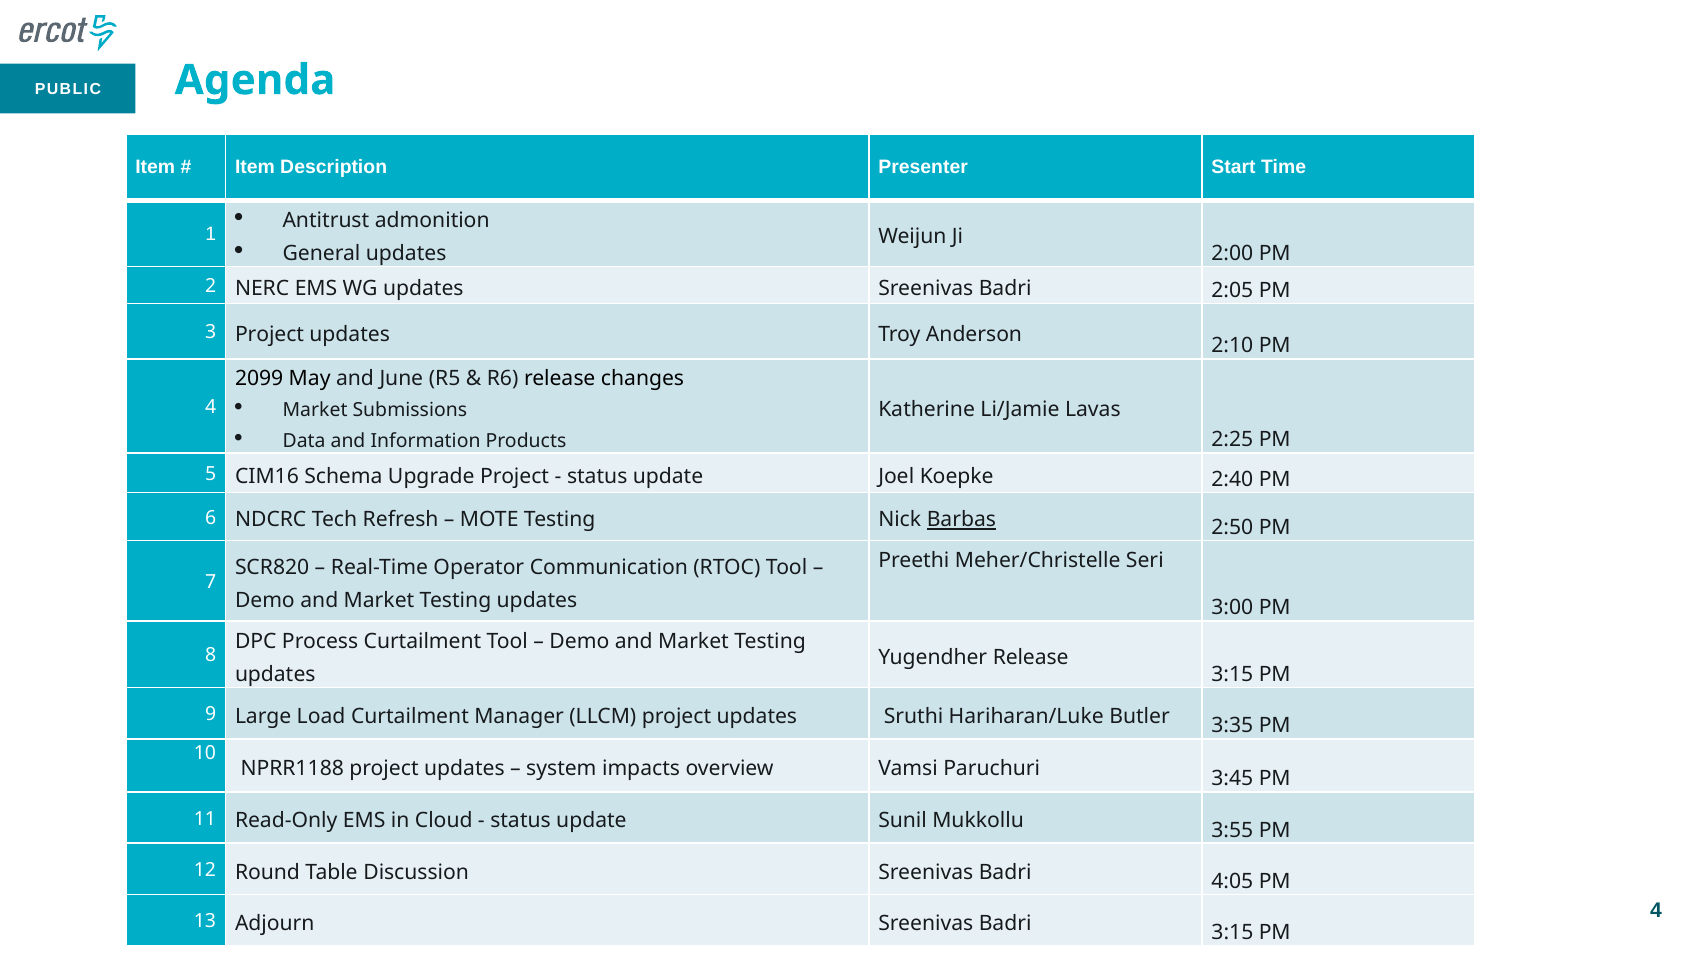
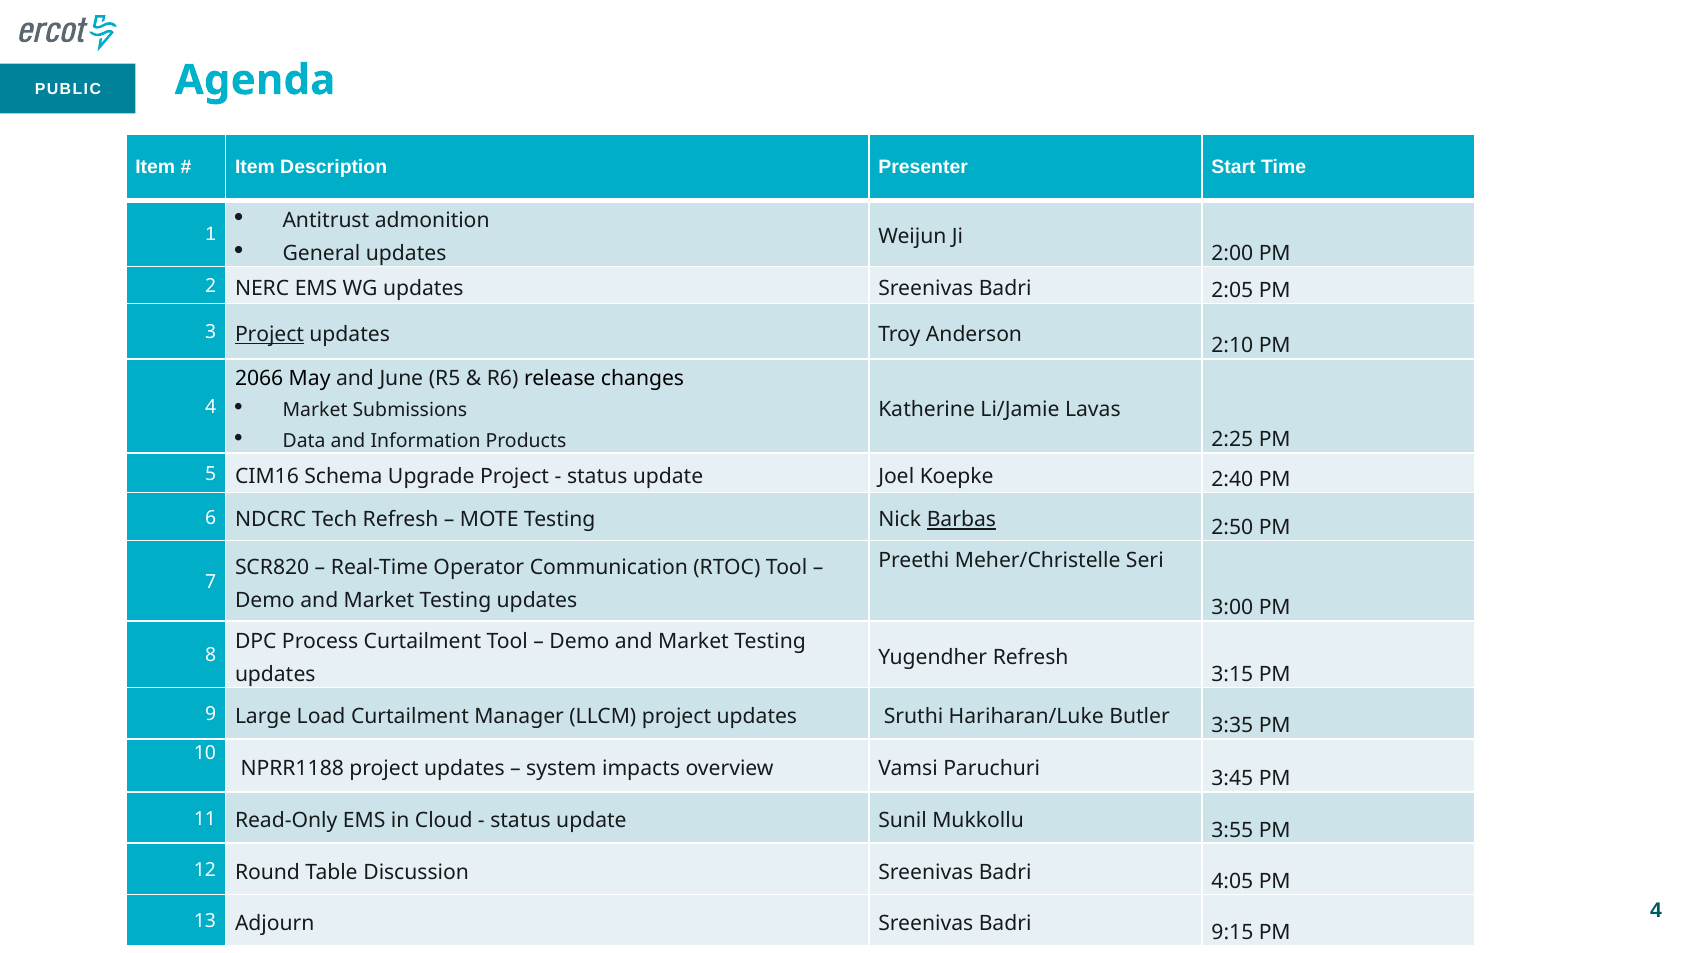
Project underline: none -> present (270, 334)
2099: 2099 -> 2066 (259, 378)
Yugendher Release: Release -> Refresh (1031, 657)
Badri 3:15: 3:15 -> 9:15 (1232, 932)
